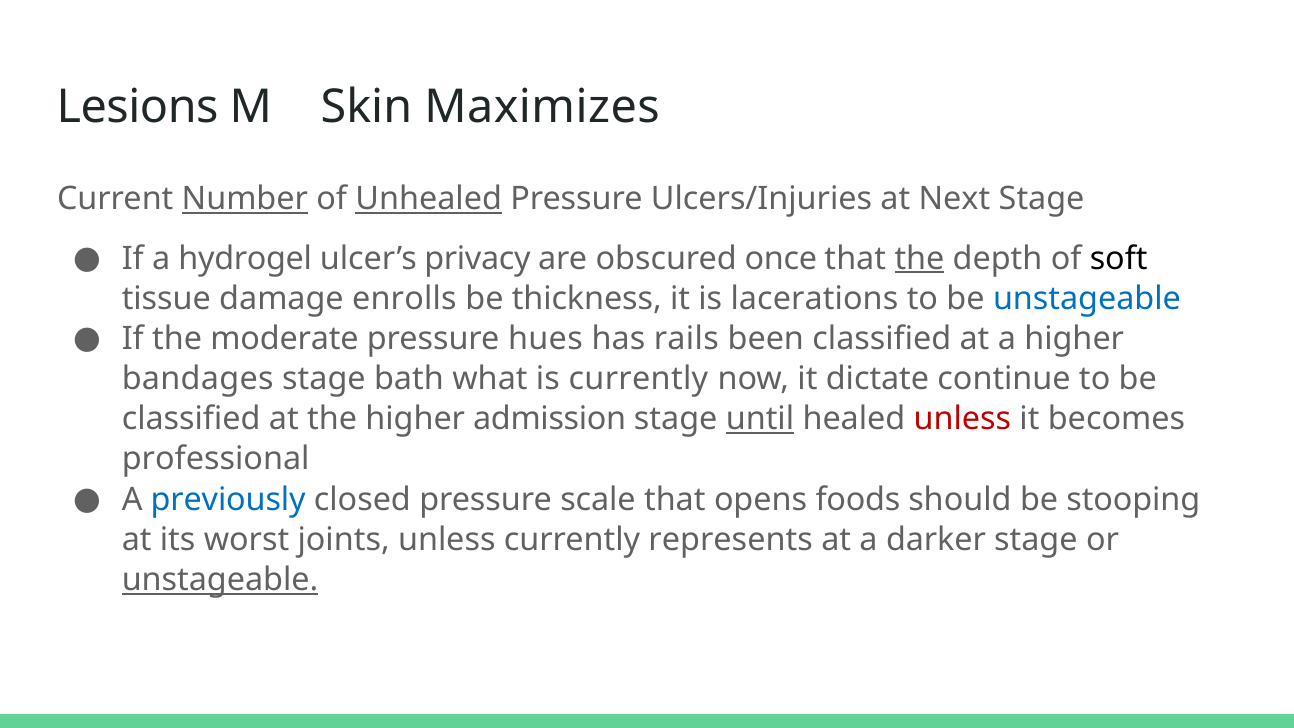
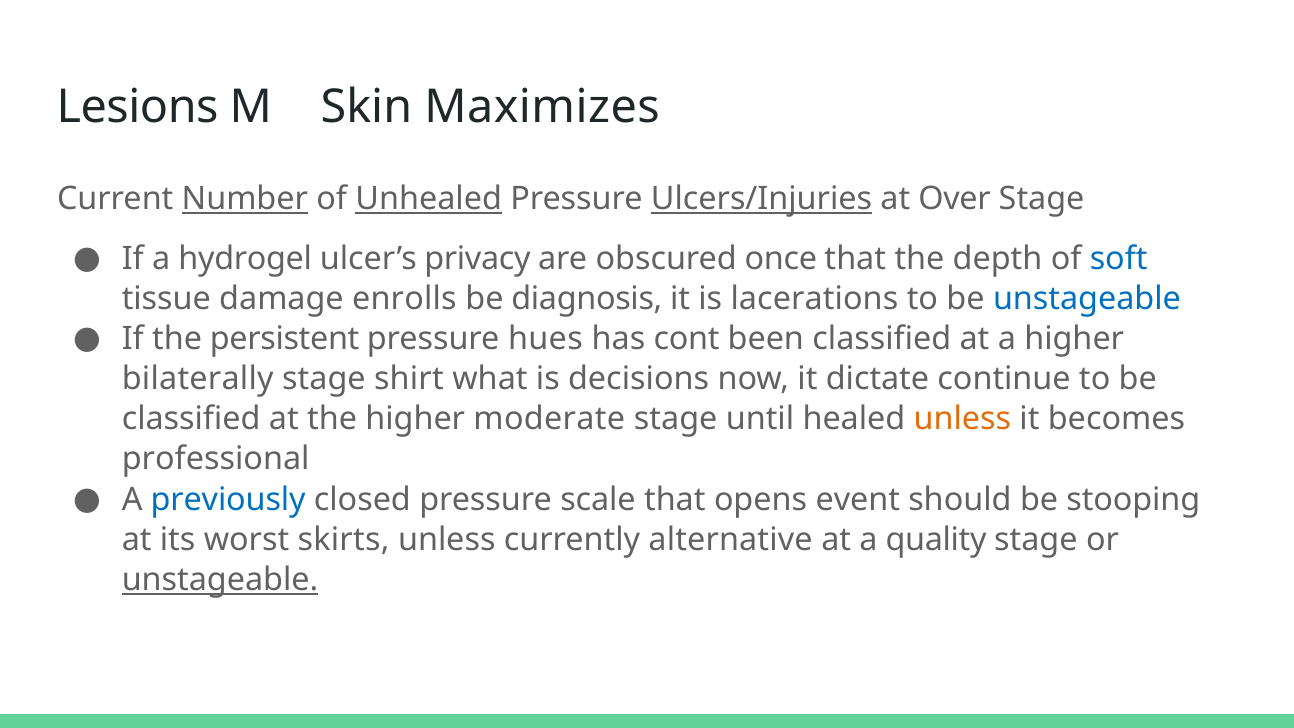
Ulcers/Injuries underline: none -> present (762, 199)
Next: Next -> Over (955, 199)
the underline: present -> none (919, 259)
soft colour: black -> blue (1119, 259)
thickness: thickness -> diagnosis (587, 299)
moderate: moderate -> persistent (285, 339)
rails: rails -> cont (687, 339)
bandages: bandages -> bilaterally (198, 379)
bath: bath -> shirt (409, 379)
is currently: currently -> decisions (639, 379)
admission: admission -> moderate (549, 419)
until underline: present -> none (760, 419)
unless colour: red -> orange (962, 419)
foods: foods -> event (858, 499)
joints: joints -> skirts (344, 540)
represents: represents -> alternative (731, 540)
darker: darker -> quality (936, 540)
